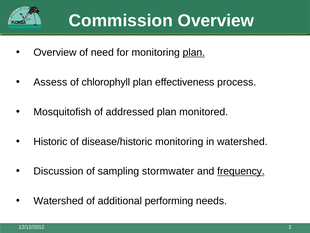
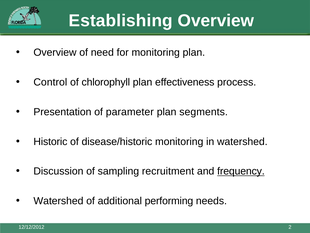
Commission: Commission -> Establishing (121, 21)
plan underline: present -> none (194, 52)
Assess: Assess -> Control (50, 82)
Mosquitofish: Mosquitofish -> Presentation (62, 112)
addressed: addressed -> parameter (130, 112)
monitored: monitored -> segments (204, 112)
stormwater: stormwater -> recruitment (168, 171)
